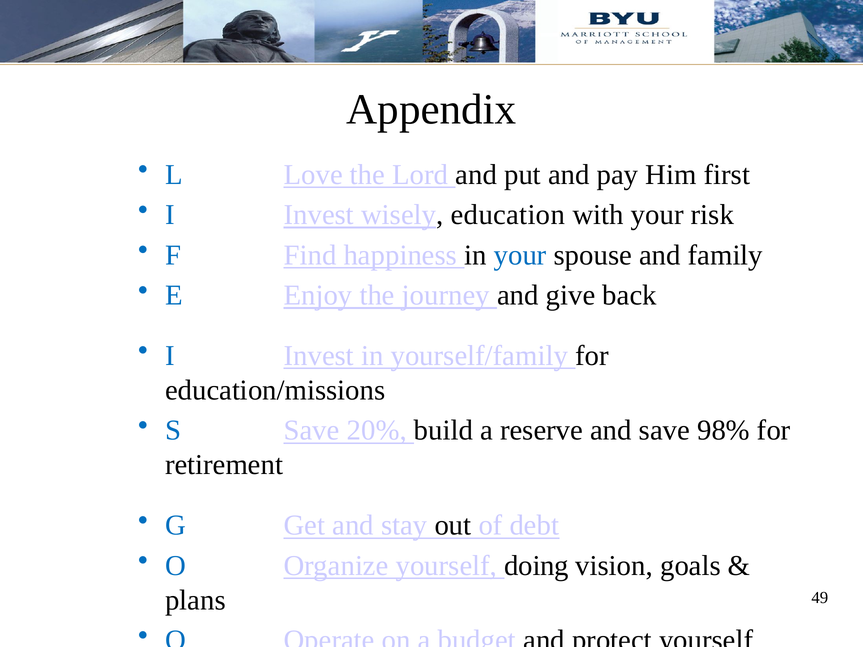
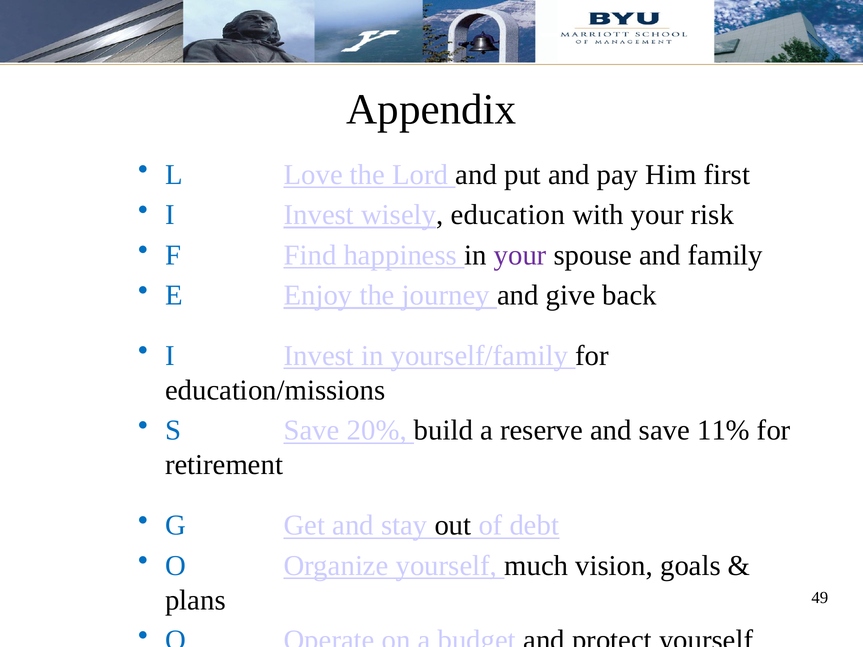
your colour: blue -> purple (520, 255)
98%: 98% -> 11% (724, 431)
doing: doing -> much (536, 566)
